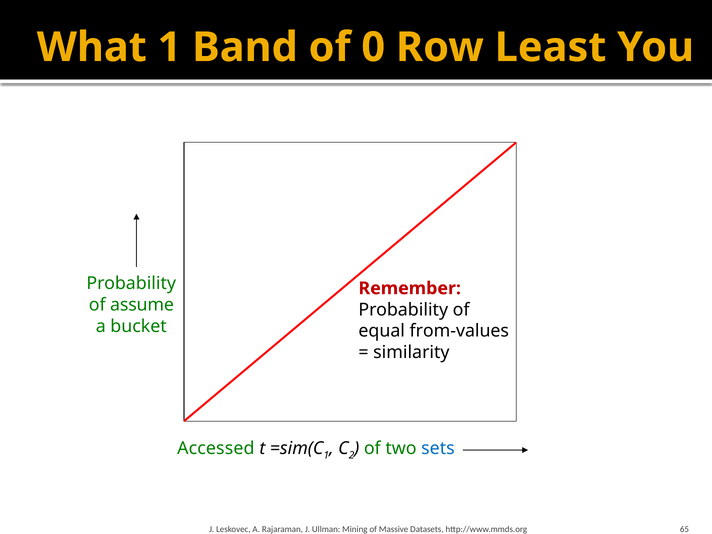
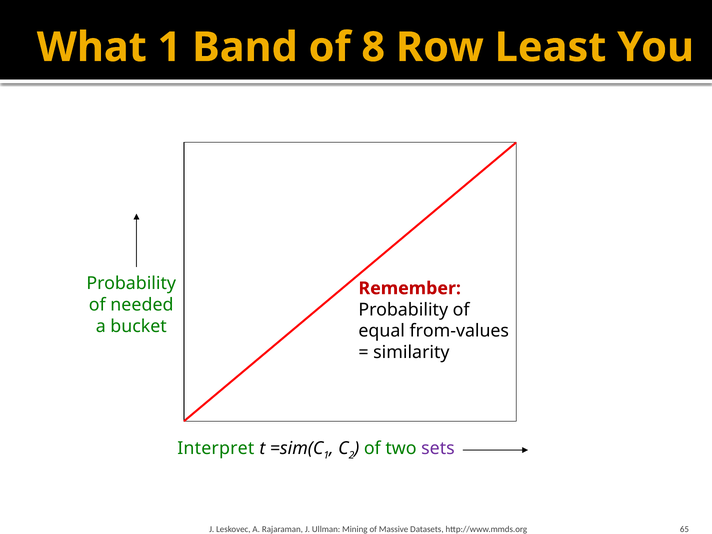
0: 0 -> 8 (373, 47)
assume: assume -> needed (142, 305)
Accessed: Accessed -> Interpret (216, 449)
sets colour: blue -> purple (438, 449)
